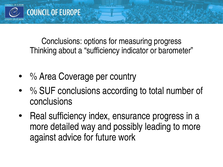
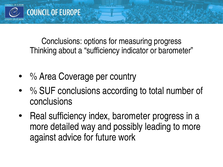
index ensurance: ensurance -> barometer (131, 116)
